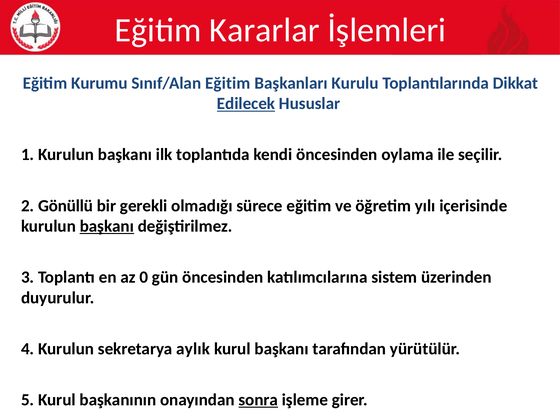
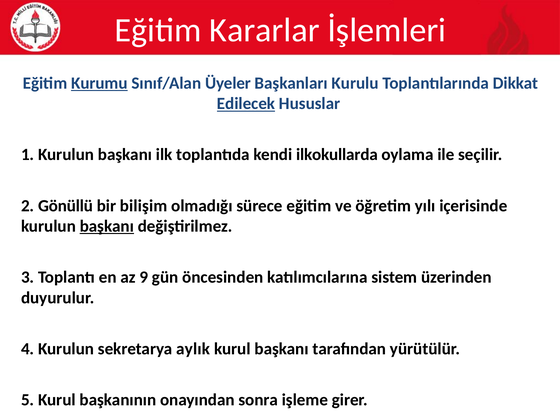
Kurumu underline: none -> present (99, 83)
Sınıf/Alan Eğitim: Eğitim -> Üyeler (228, 83)
kendi öncesinden: öncesinden -> ilkokullarda (337, 155)
gerekli: gerekli -> bilişim (144, 206)
0: 0 -> 9 (144, 277)
sonra underline: present -> none (258, 400)
